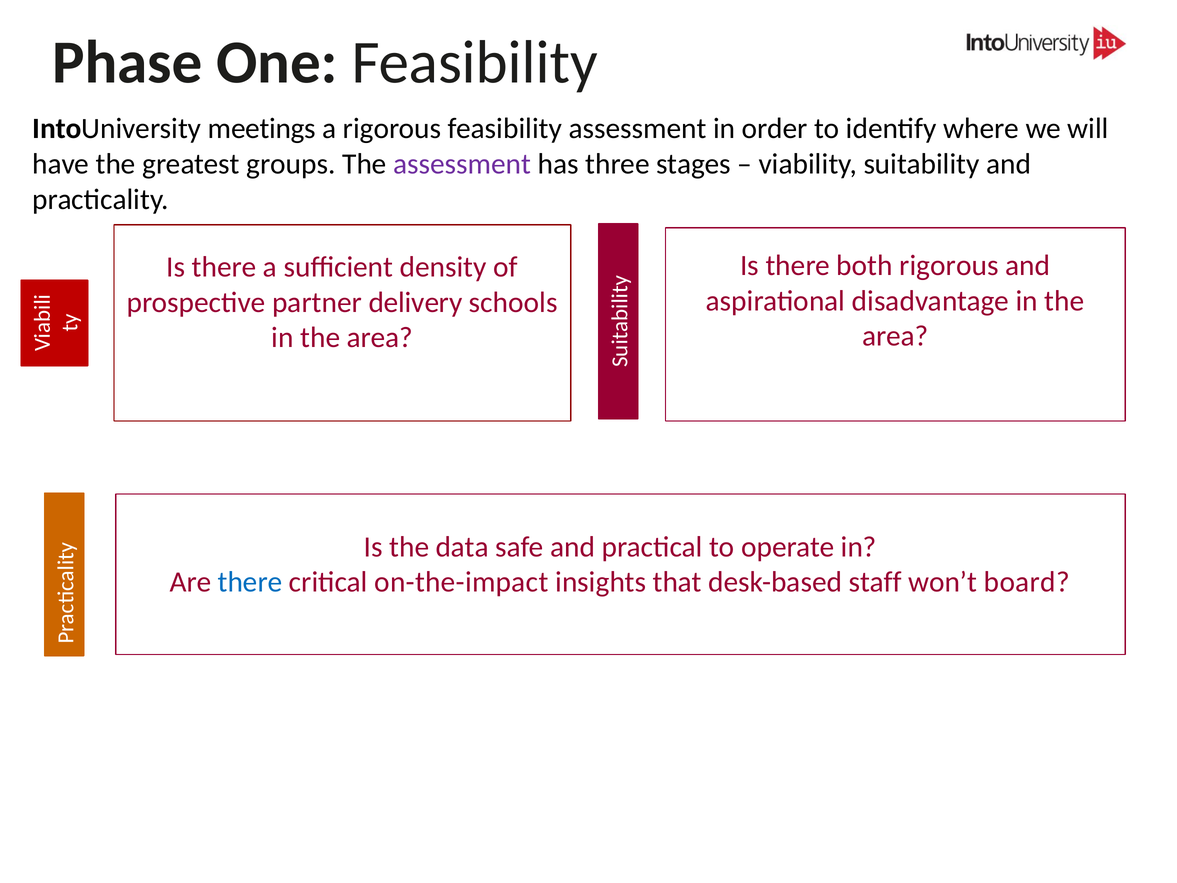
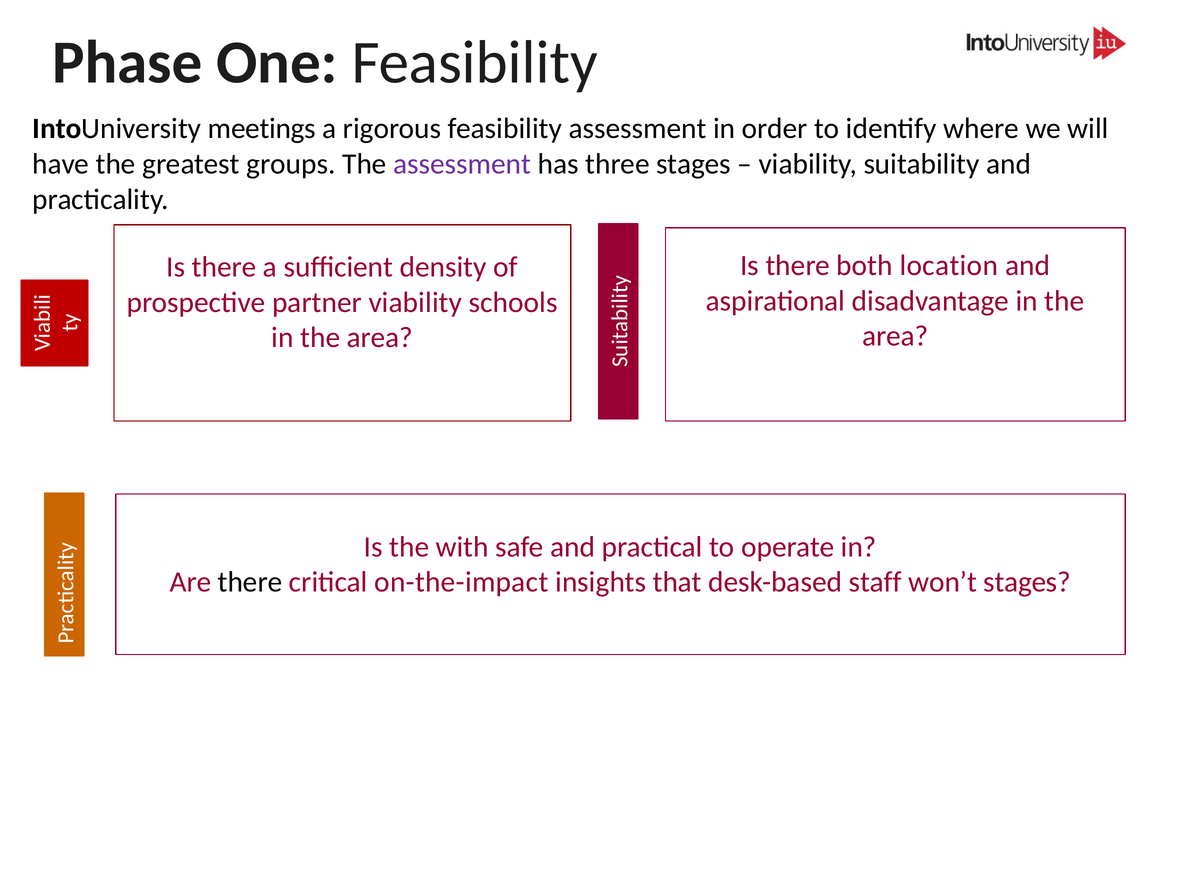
both rigorous: rigorous -> location (949, 266)
partner delivery: delivery -> viability (415, 302)
data: data -> with (462, 547)
there colour: blue -> black (250, 582)
won’t board: board -> stages (1027, 582)
